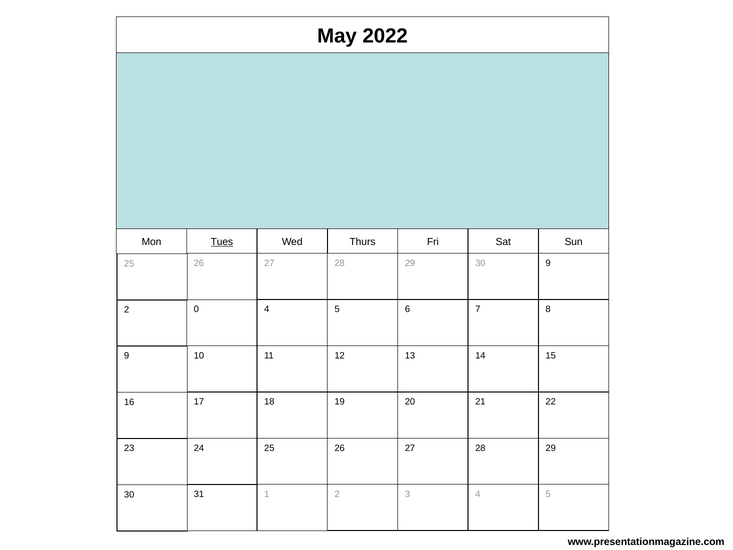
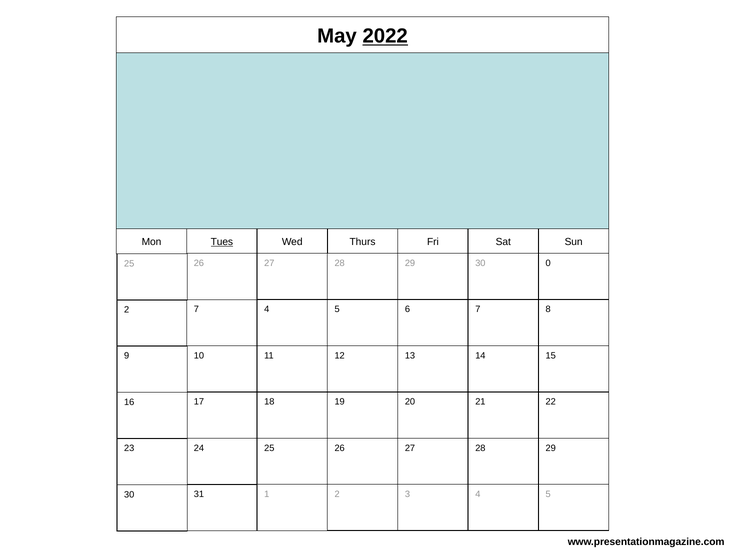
2022 underline: none -> present (385, 36)
30 9: 9 -> 0 (548, 263)
2 0: 0 -> 7 (196, 309)
